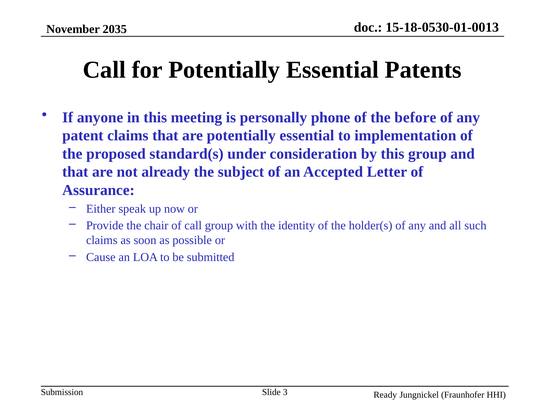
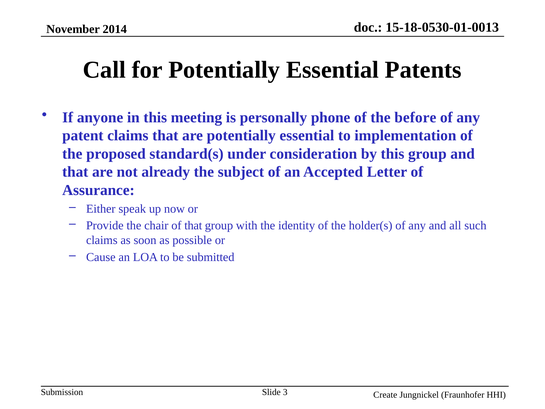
2035: 2035 -> 2014 (115, 29)
of call: call -> that (193, 226)
Ready: Ready -> Create (385, 395)
